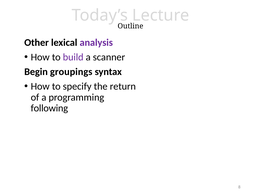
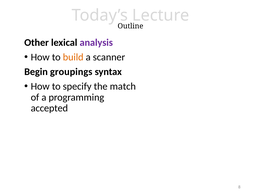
build colour: purple -> orange (73, 57)
return: return -> match (123, 86)
following: following -> accepted (49, 108)
